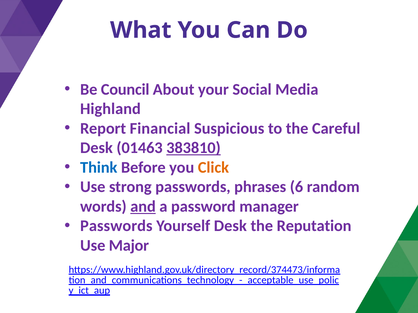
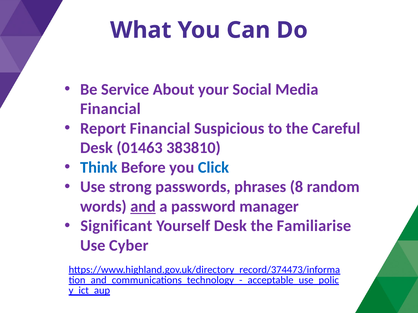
Council: Council -> Service (125, 90)
Highland: Highland -> Financial (110, 109)
383810 underline: present -> none (193, 148)
Click colour: orange -> blue (213, 168)
6: 6 -> 8 (296, 187)
Passwords: Passwords -> Significant (116, 226)
Reputation: Reputation -> Familiarise (314, 226)
Major: Major -> Cyber (129, 246)
